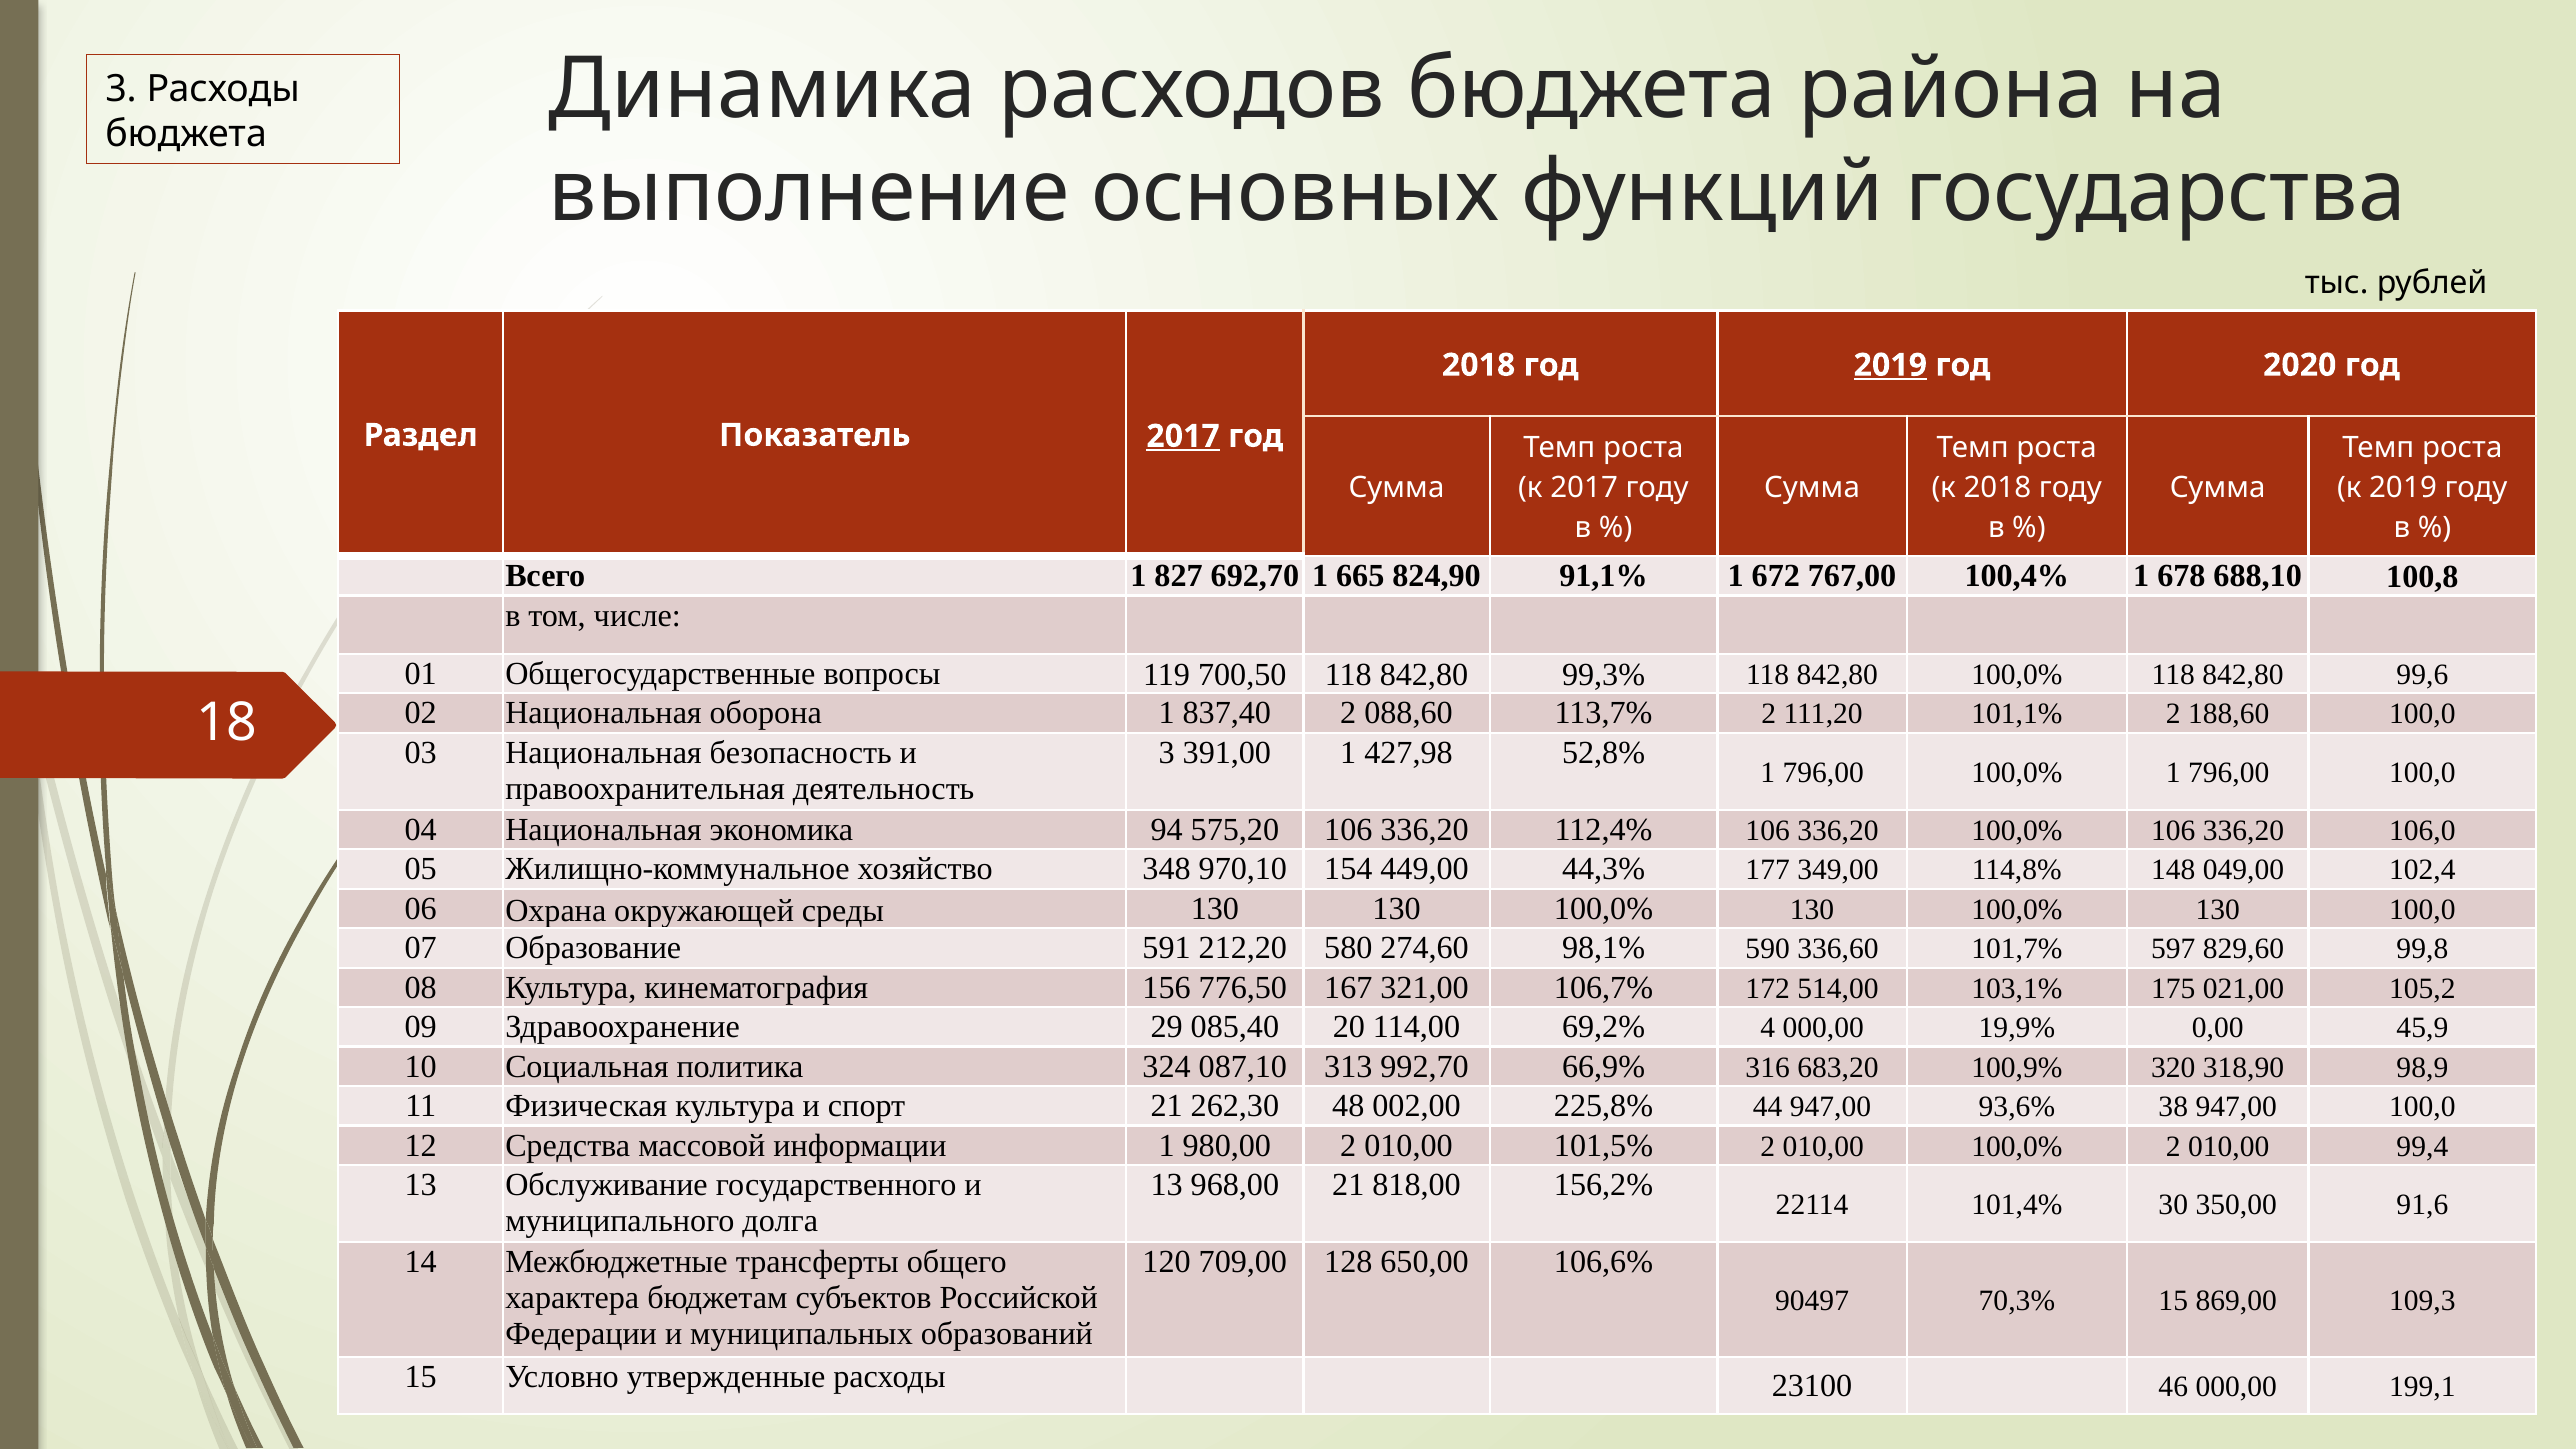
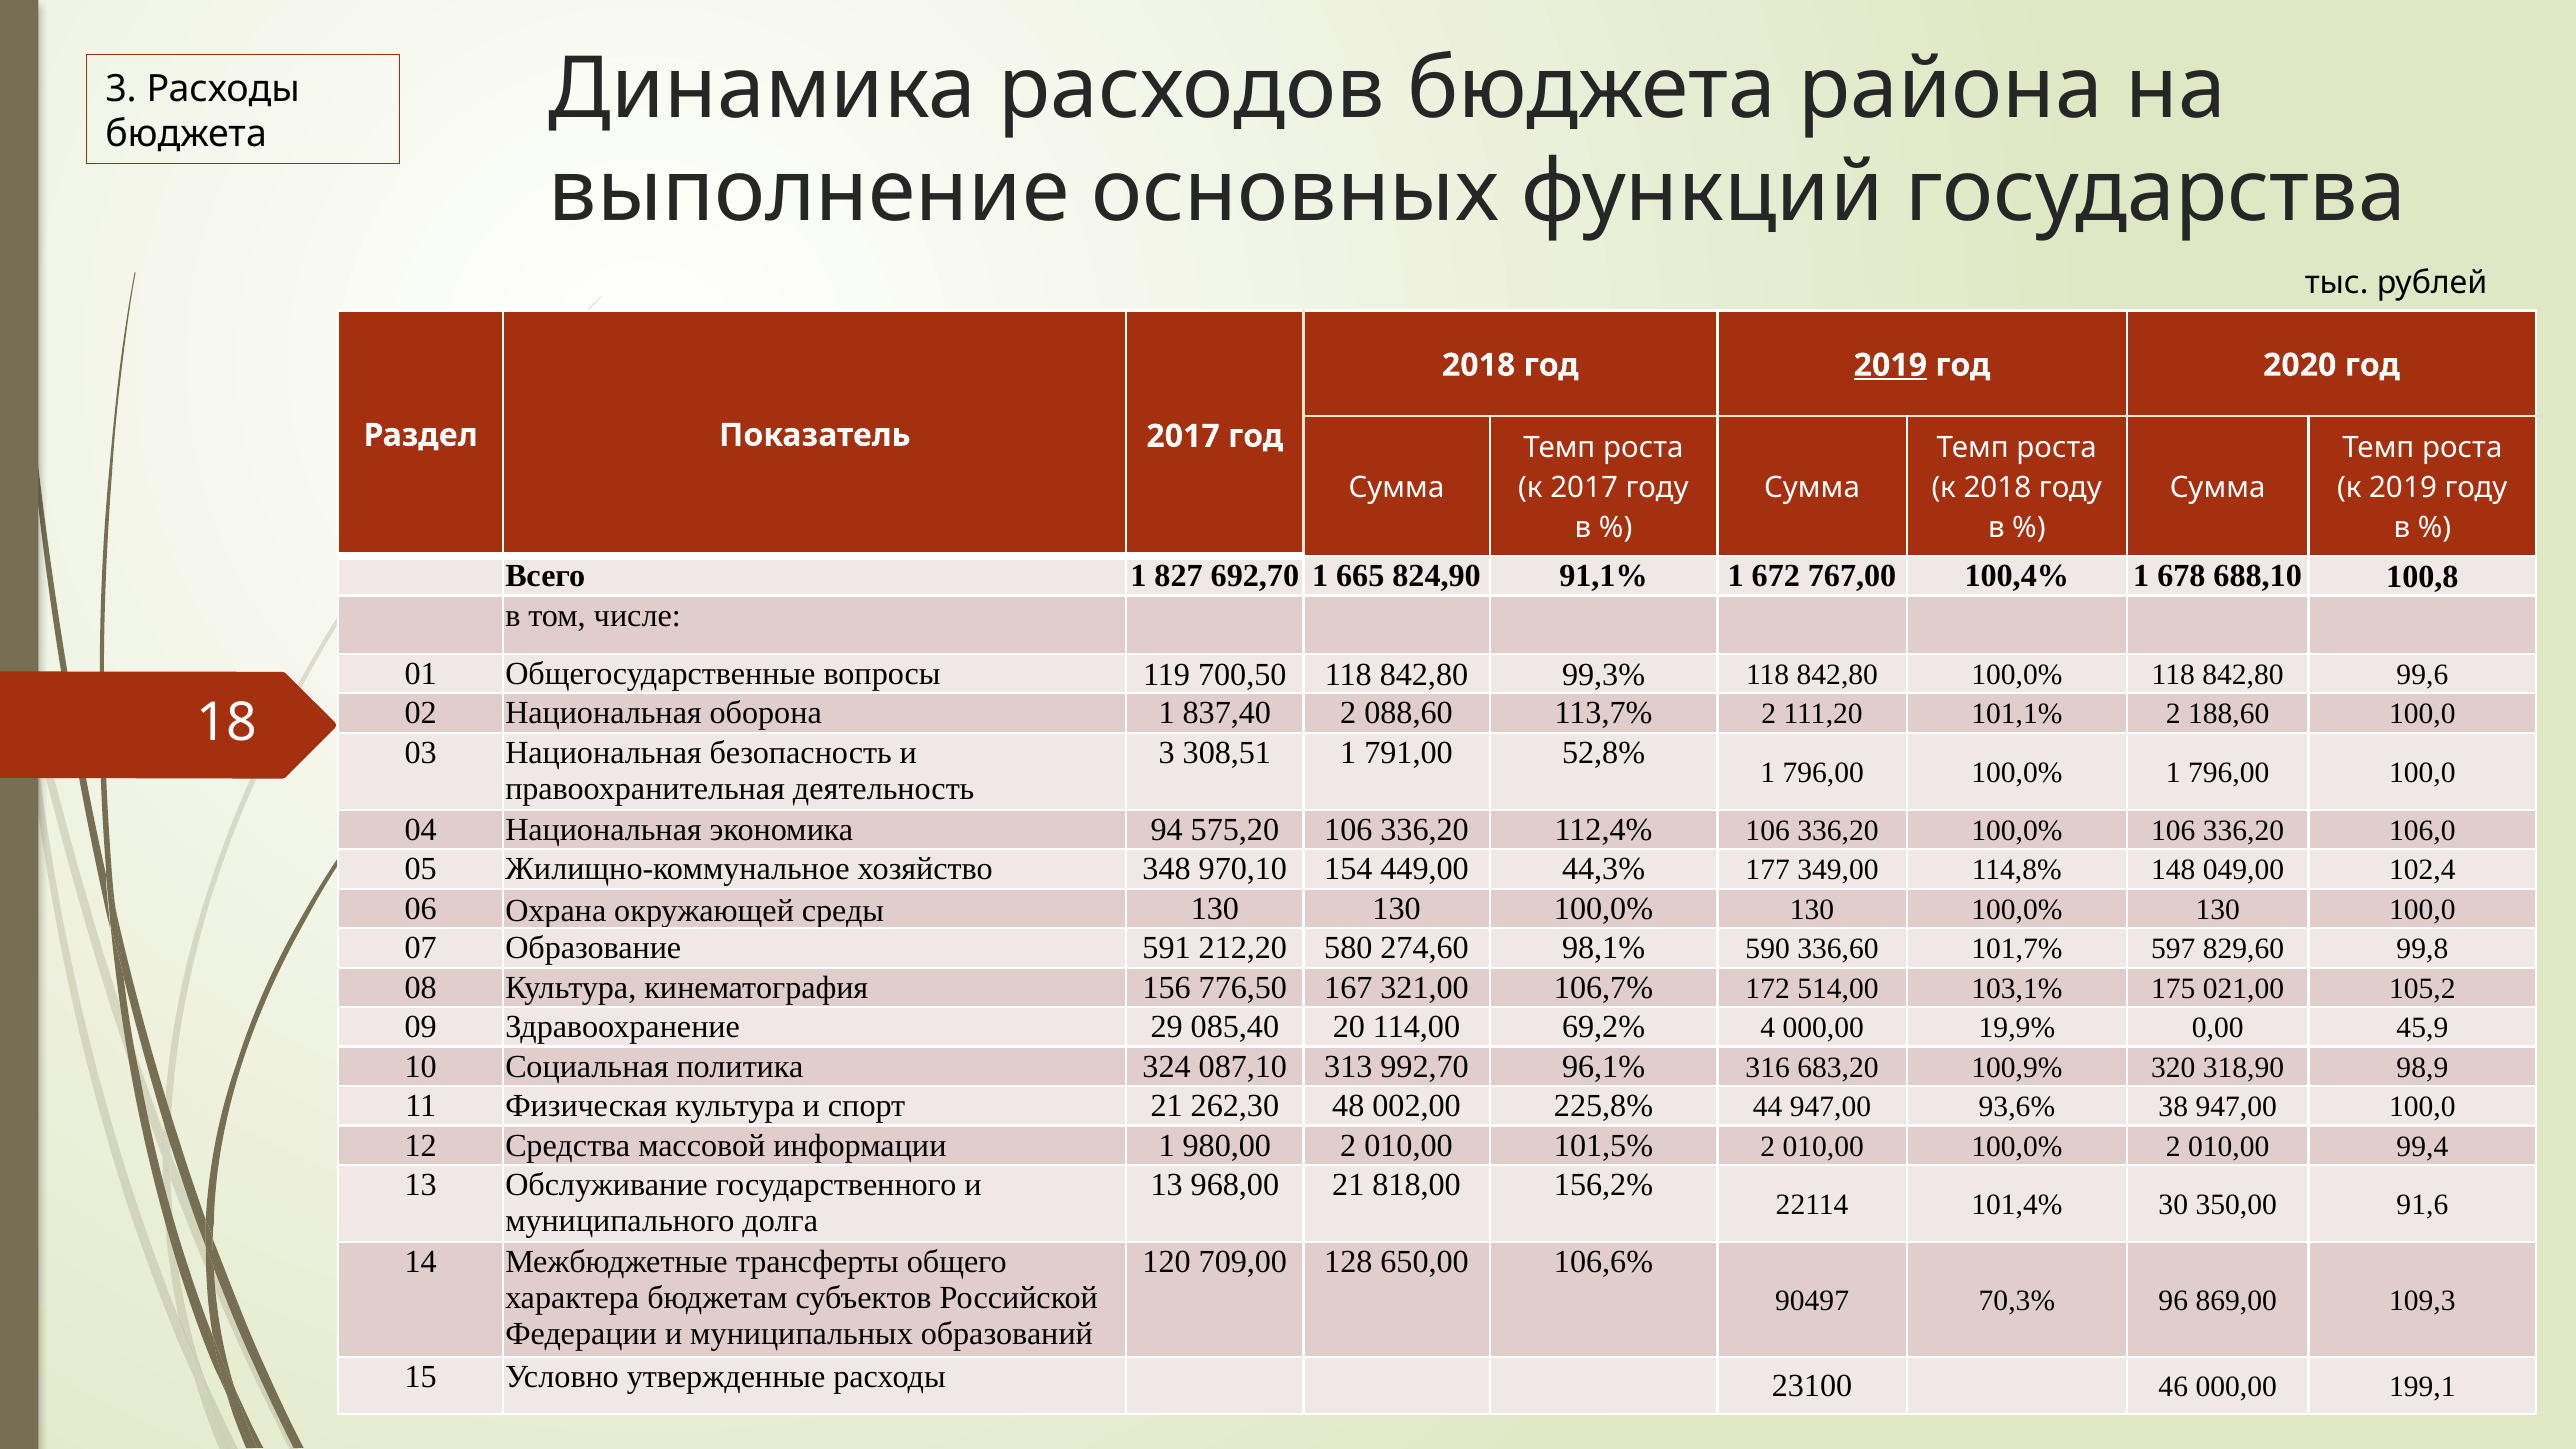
2017 underline: present -> none (1183, 436)
391,00: 391,00 -> 308,51 (1227, 753)
427,98: 427,98 -> 791,00 (1409, 753)
66,9%: 66,9% -> 96,1% (1604, 1067)
70,3% 15: 15 -> 96 (2173, 1301)
